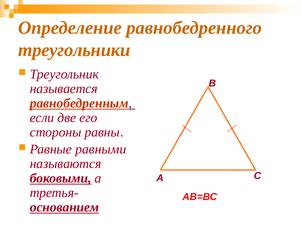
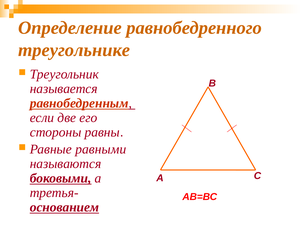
треугольники: треугольники -> треугольнике (74, 50)
